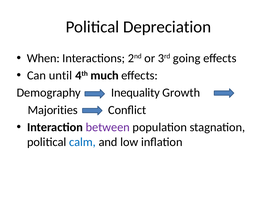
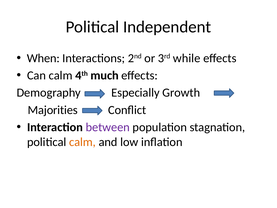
Depreciation: Depreciation -> Independent (167, 27)
going: going -> while (187, 58)
Can until: until -> calm (61, 75)
Inequality: Inequality -> Especially (135, 93)
calm colour: blue -> orange (82, 142)
